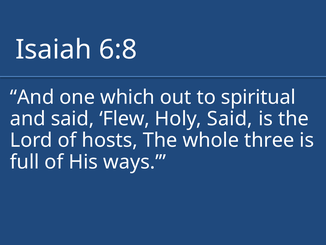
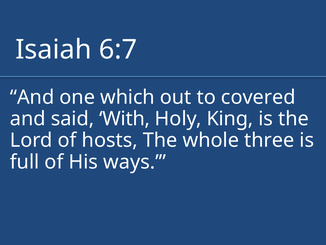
6:8: 6:8 -> 6:7 (118, 50)
spiritual: spiritual -> covered (258, 97)
Flew: Flew -> With (125, 119)
Holy Said: Said -> King (230, 119)
